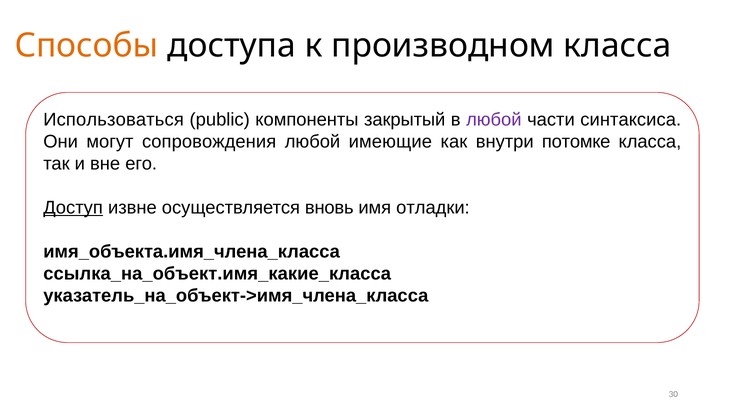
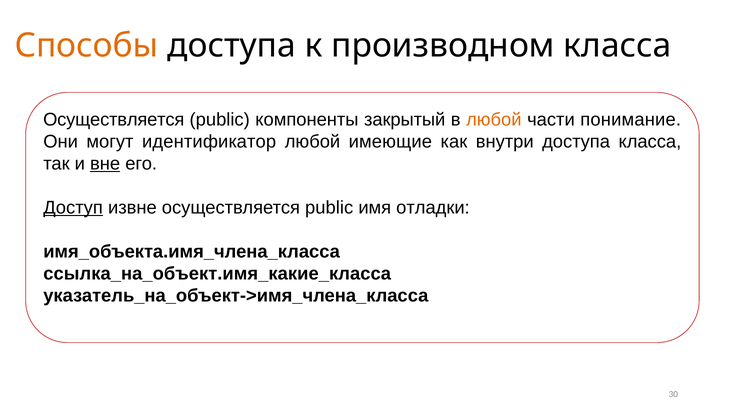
Использоваться: Использоваться -> Осуществляется (114, 120)
любой colour: purple -> orange (494, 120)
синтаксиса: синтаксиса -> понимание (631, 120)
сопровождения: сопровождения -> идентификатор (209, 142)
внутри потомке: потомке -> доступа (576, 142)
вне underline: none -> present (105, 164)
извне осуществляется вновь: вновь -> public (329, 208)
